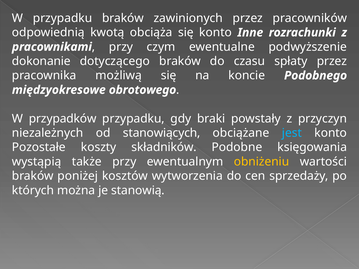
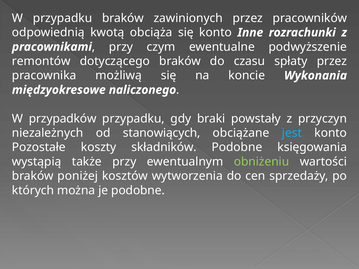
dokonanie: dokonanie -> remontów (41, 61)
Podobnego: Podobnego -> Wykonania (316, 76)
obrotowego: obrotowego -> naliczonego (143, 90)
obniżeniu colour: yellow -> light green (262, 162)
je stanowią: stanowią -> podobne (138, 191)
